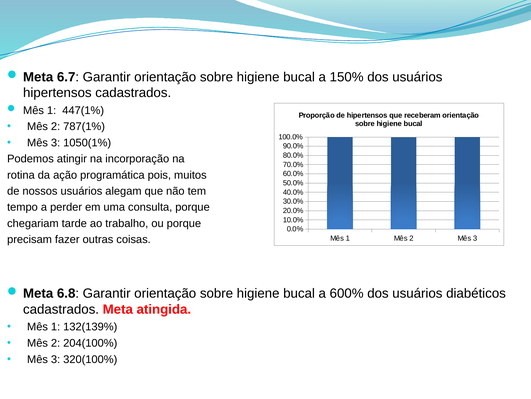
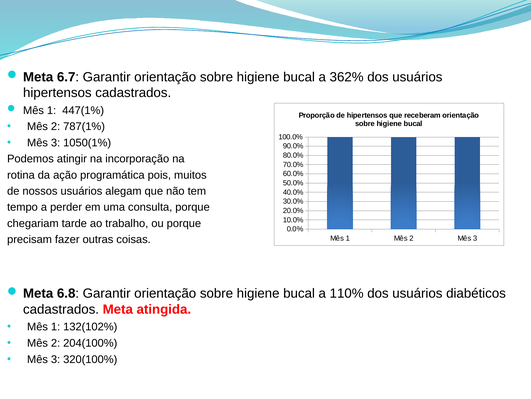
150%: 150% -> 362% (347, 77)
600%: 600% -> 110% (347, 293)
132(139%: 132(139% -> 132(102% (90, 326)
